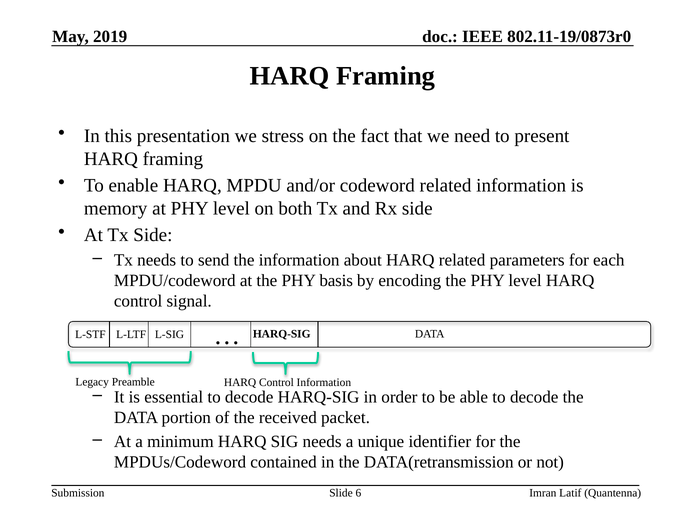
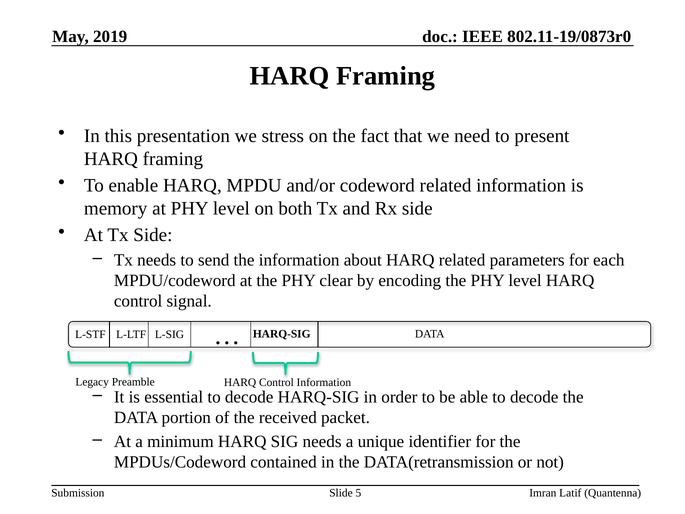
basis: basis -> clear (336, 281)
6: 6 -> 5 (358, 493)
